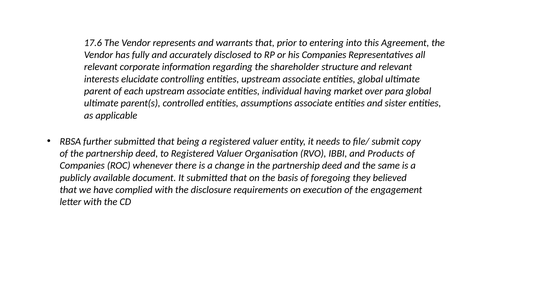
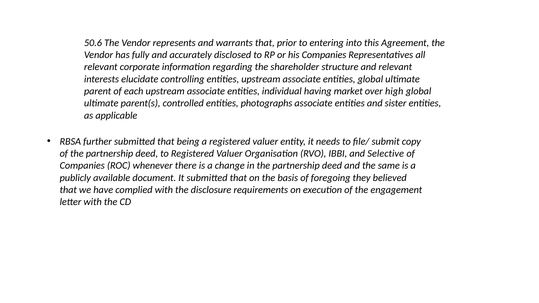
17.6: 17.6 -> 50.6 (93, 43)
para: para -> high (394, 91)
assumptions: assumptions -> photographs (267, 103)
Products: Products -> Selective (386, 154)
